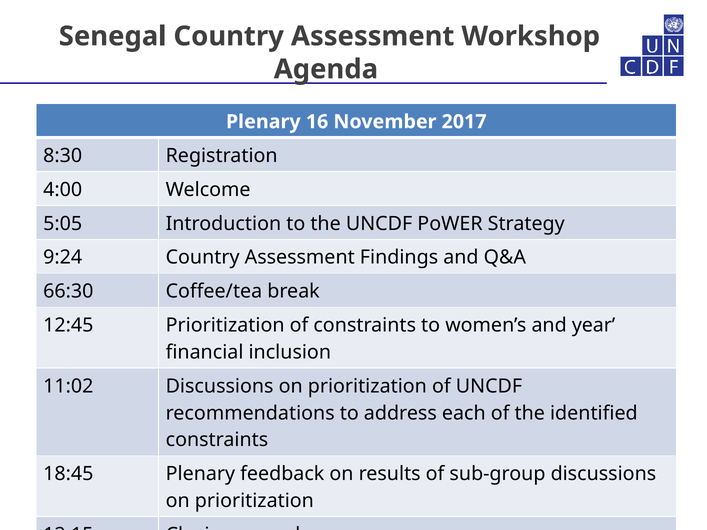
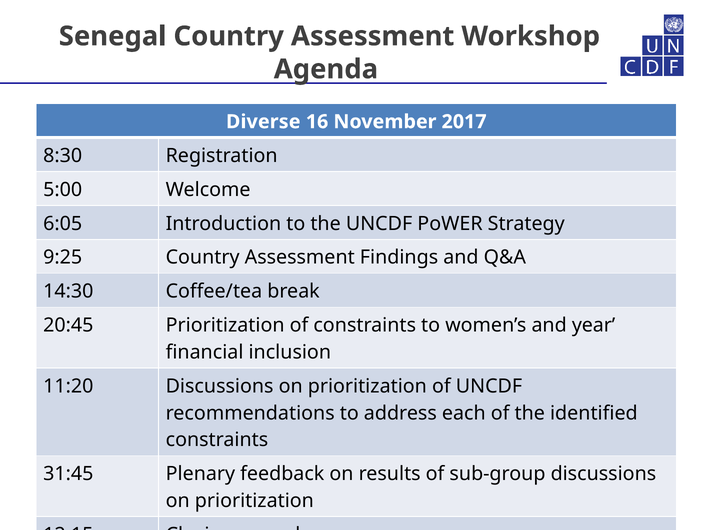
Plenary: Plenary -> Diverse (263, 122)
4:00: 4:00 -> 5:00 (63, 190)
5:05: 5:05 -> 6:05 (63, 224)
9:24: 9:24 -> 9:25 (63, 258)
66:30: 66:30 -> 14:30 (68, 292)
12:45: 12:45 -> 20:45 (68, 326)
11:02: 11:02 -> 11:20 (68, 386)
18:45: 18:45 -> 31:45 (68, 474)
